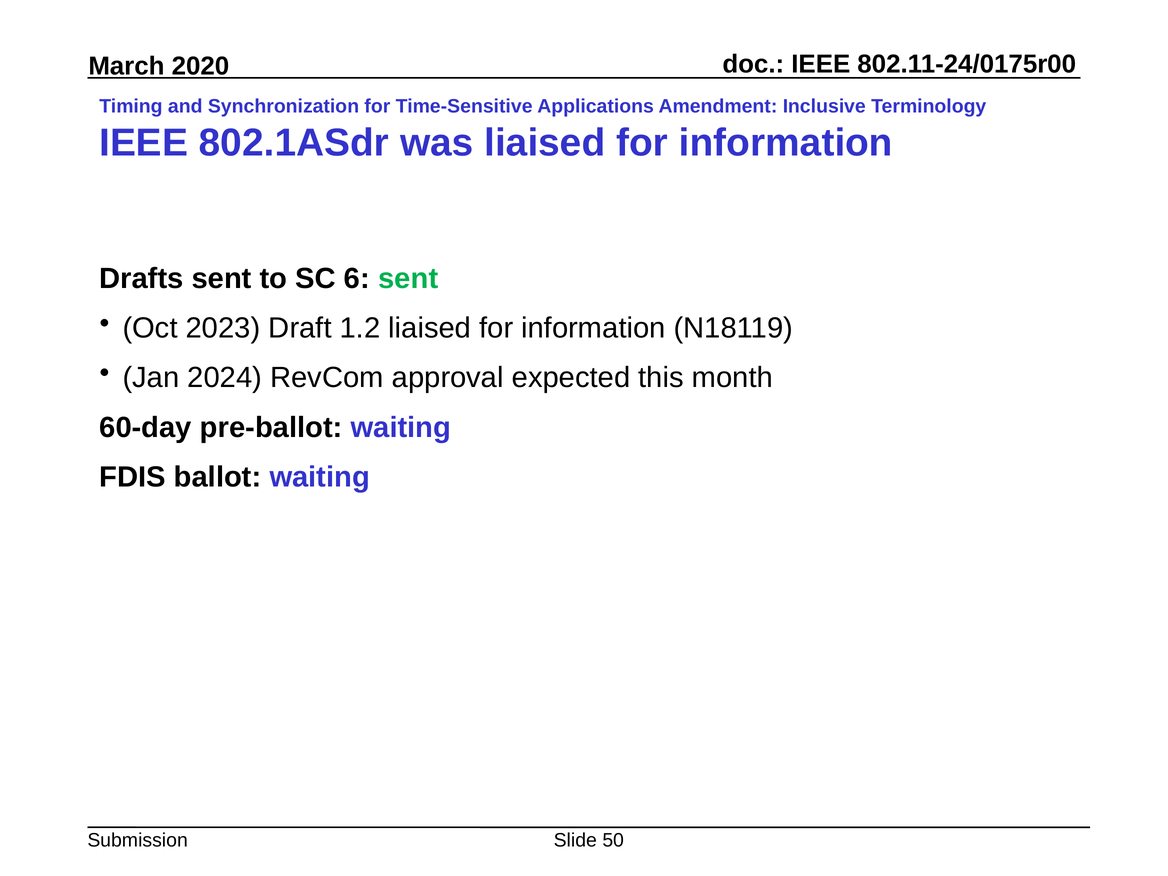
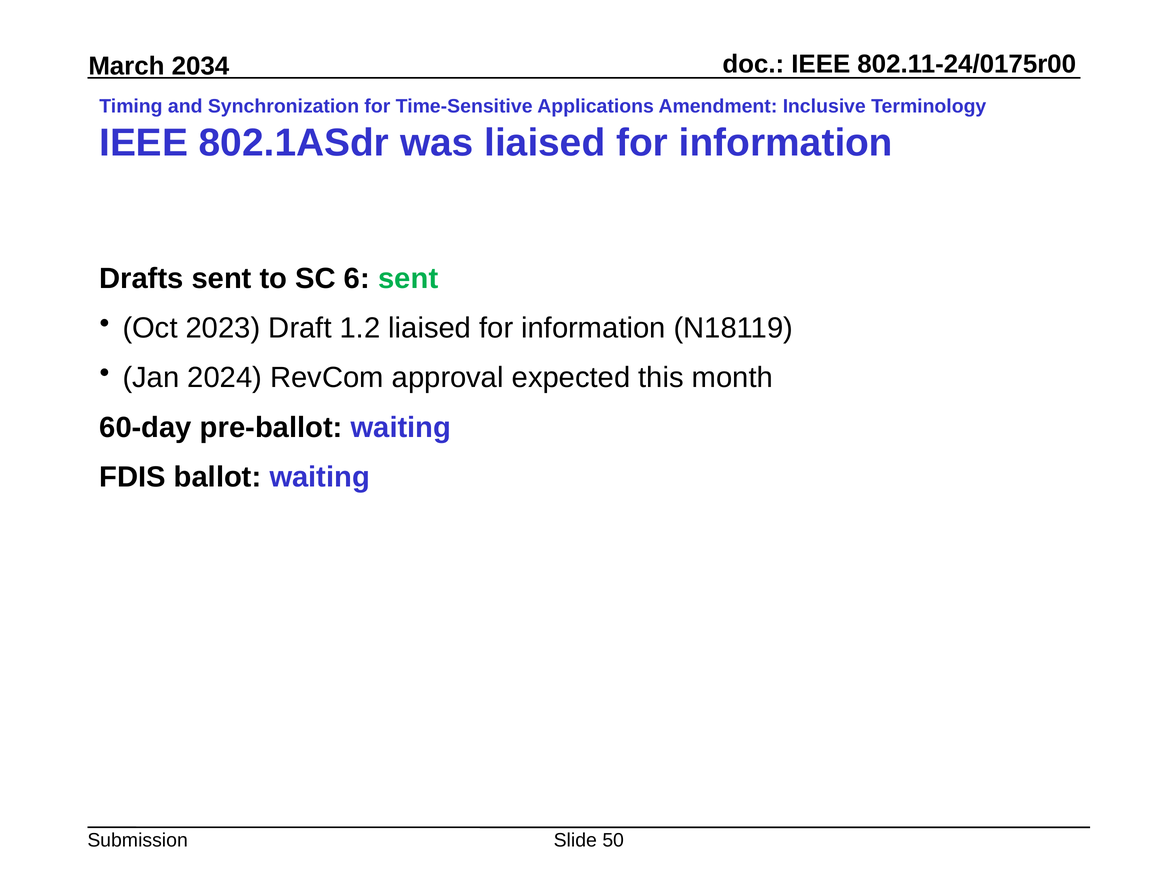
2020: 2020 -> 2034 (200, 66)
